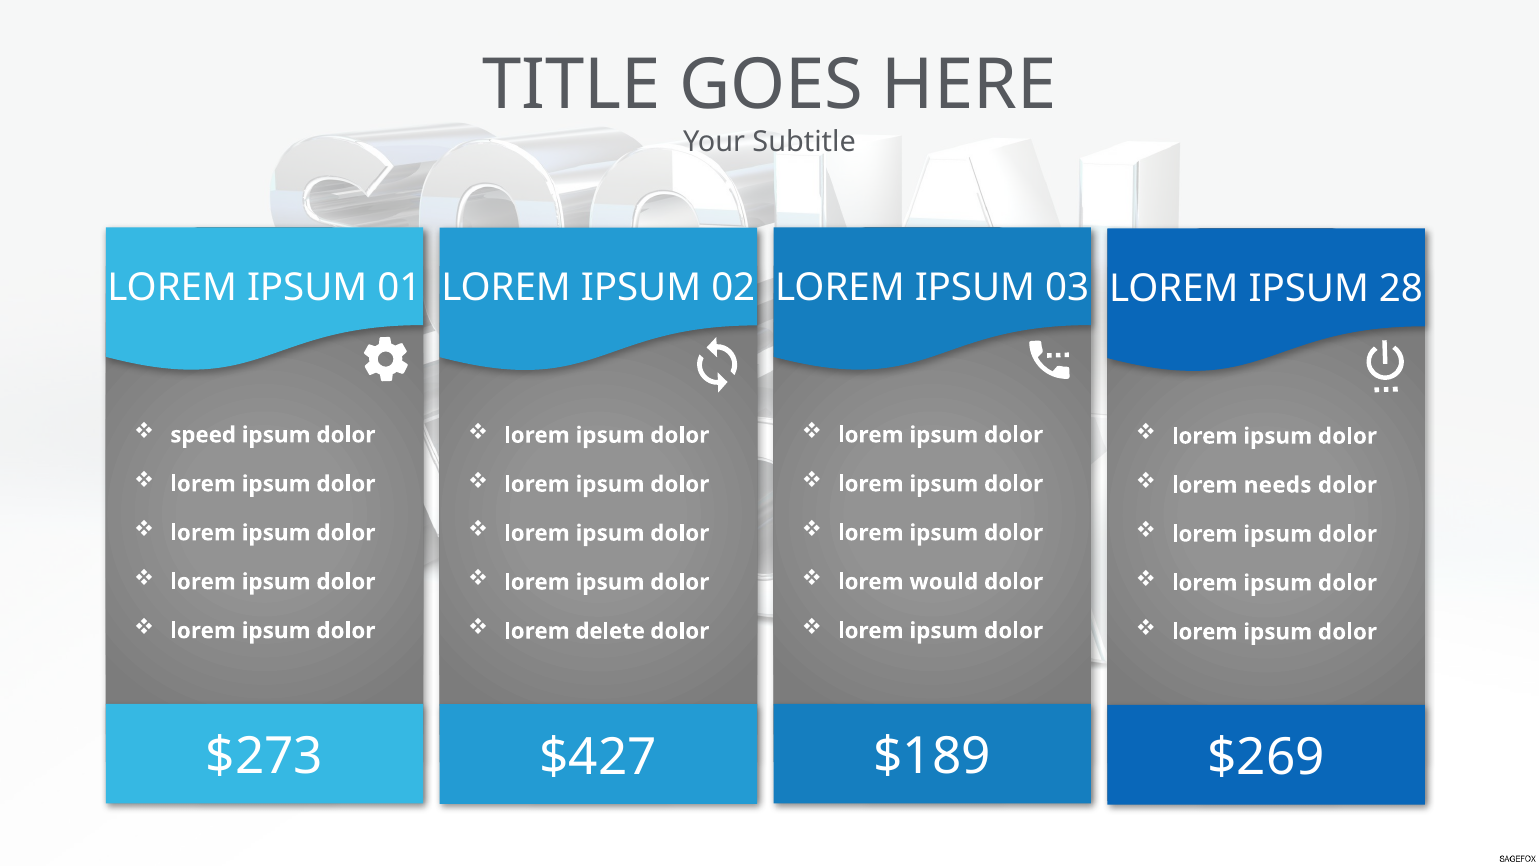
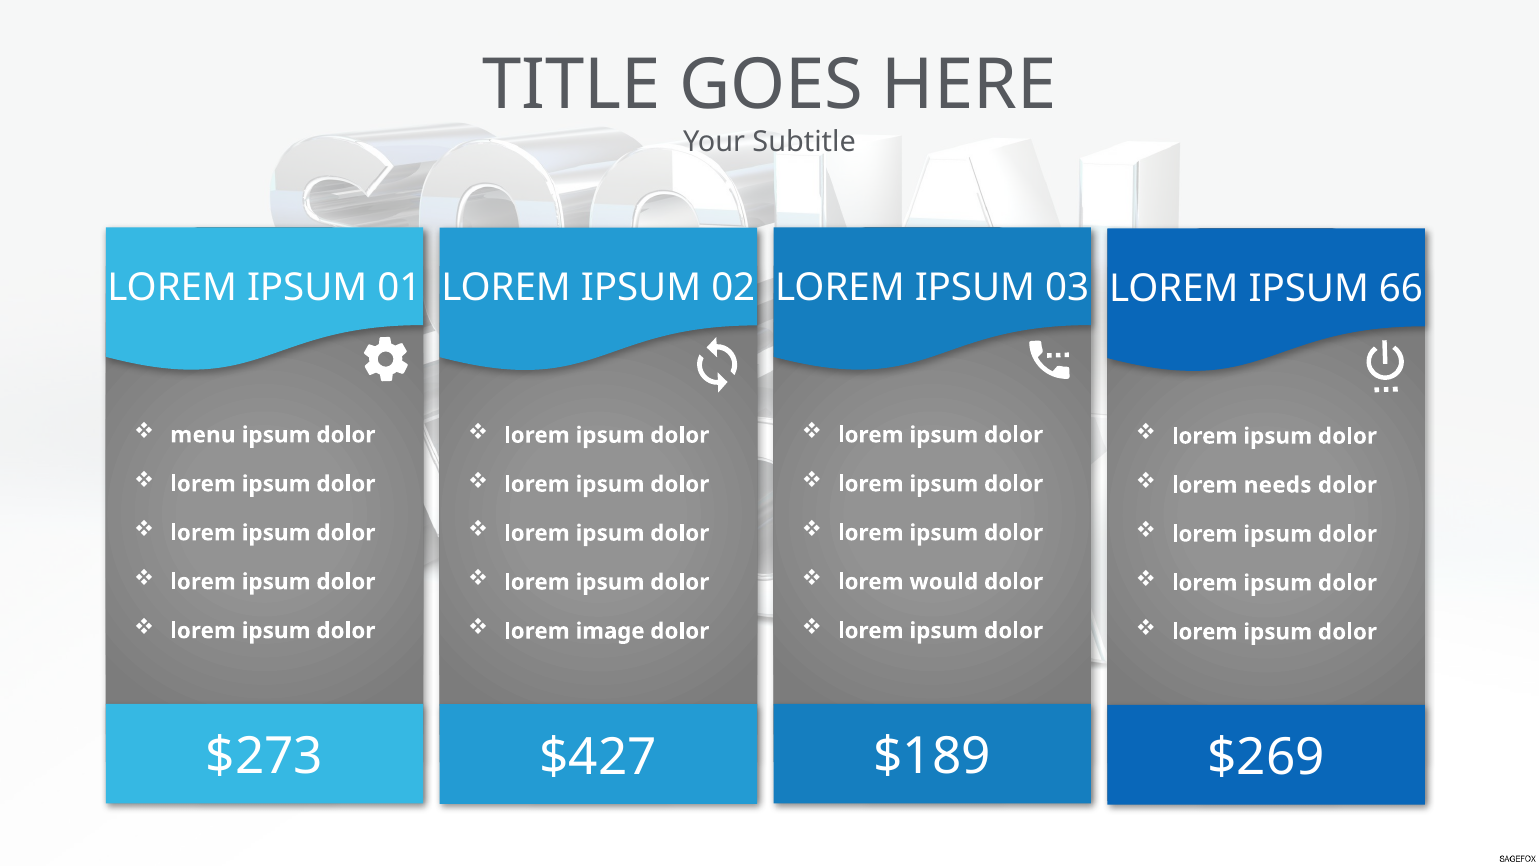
28: 28 -> 66 (1401, 289)
speed: speed -> menu (203, 435)
delete: delete -> image (610, 631)
